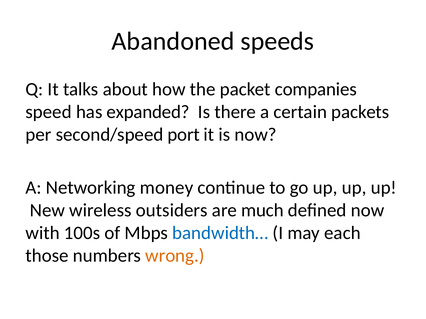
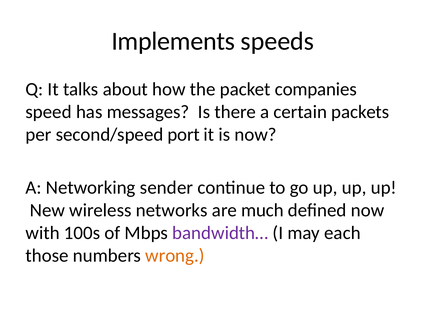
Abandoned: Abandoned -> Implements (173, 41)
expanded: expanded -> messages (148, 112)
money: money -> sender (167, 188)
outsiders: outsiders -> networks (172, 211)
bandwidth… colour: blue -> purple (220, 233)
